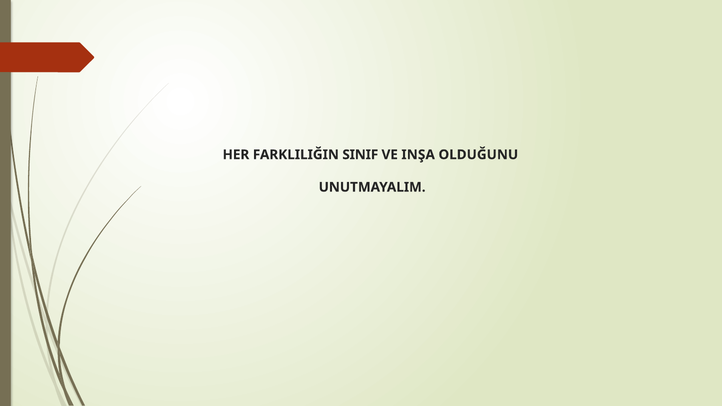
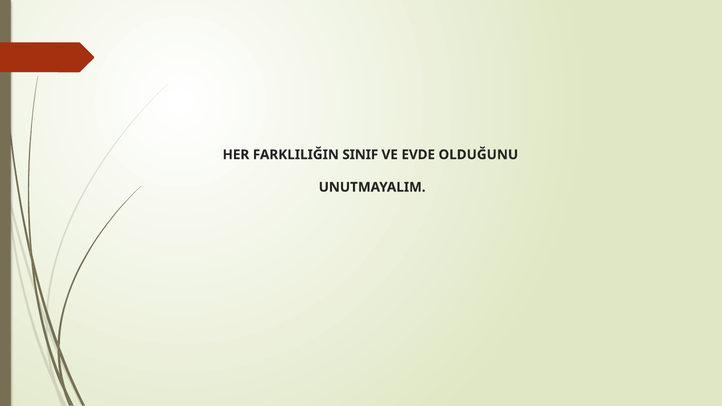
INŞA: INŞA -> EVDE (418, 155)
